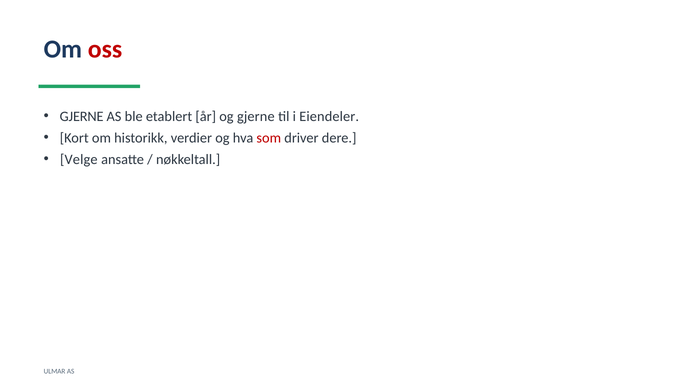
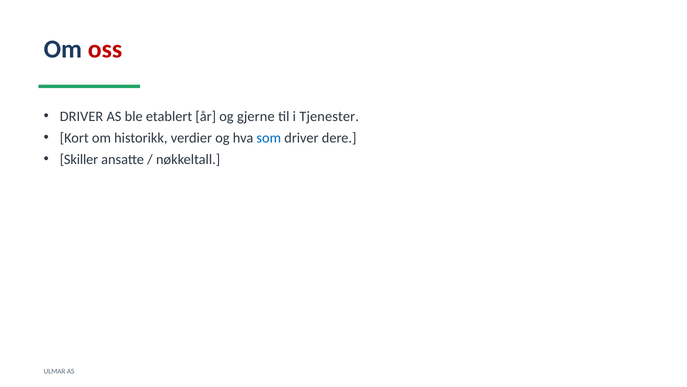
GJERNE: GJERNE -> DRIVER (82, 116)
Eiendeler: Eiendeler -> Tjenester (329, 116)
som colour: red -> blue (269, 138)
Velge: Velge -> Skiller (79, 159)
